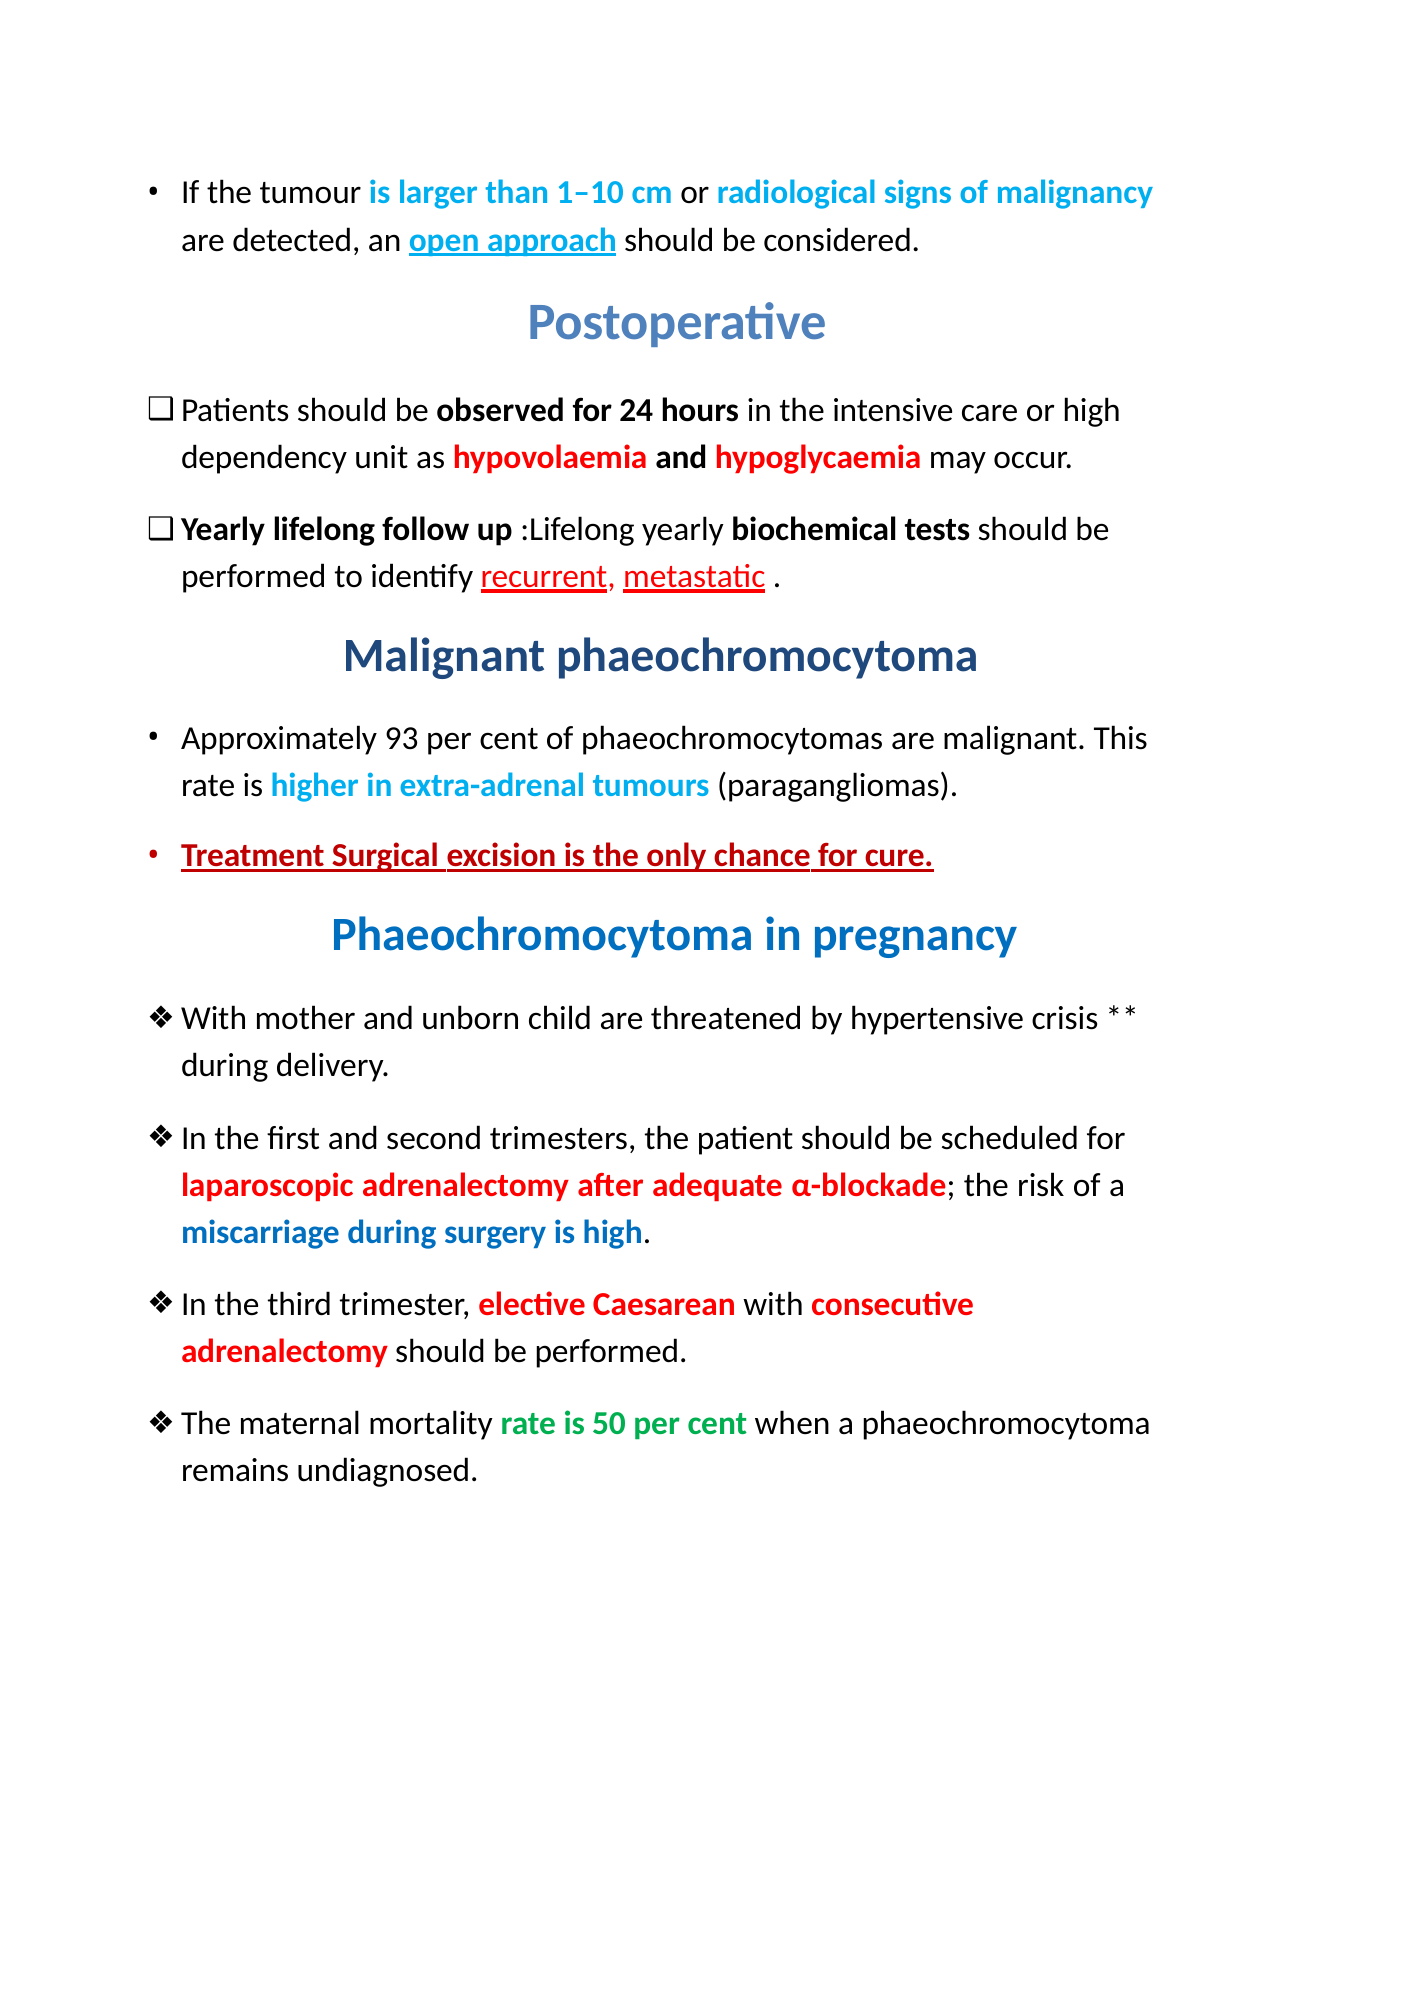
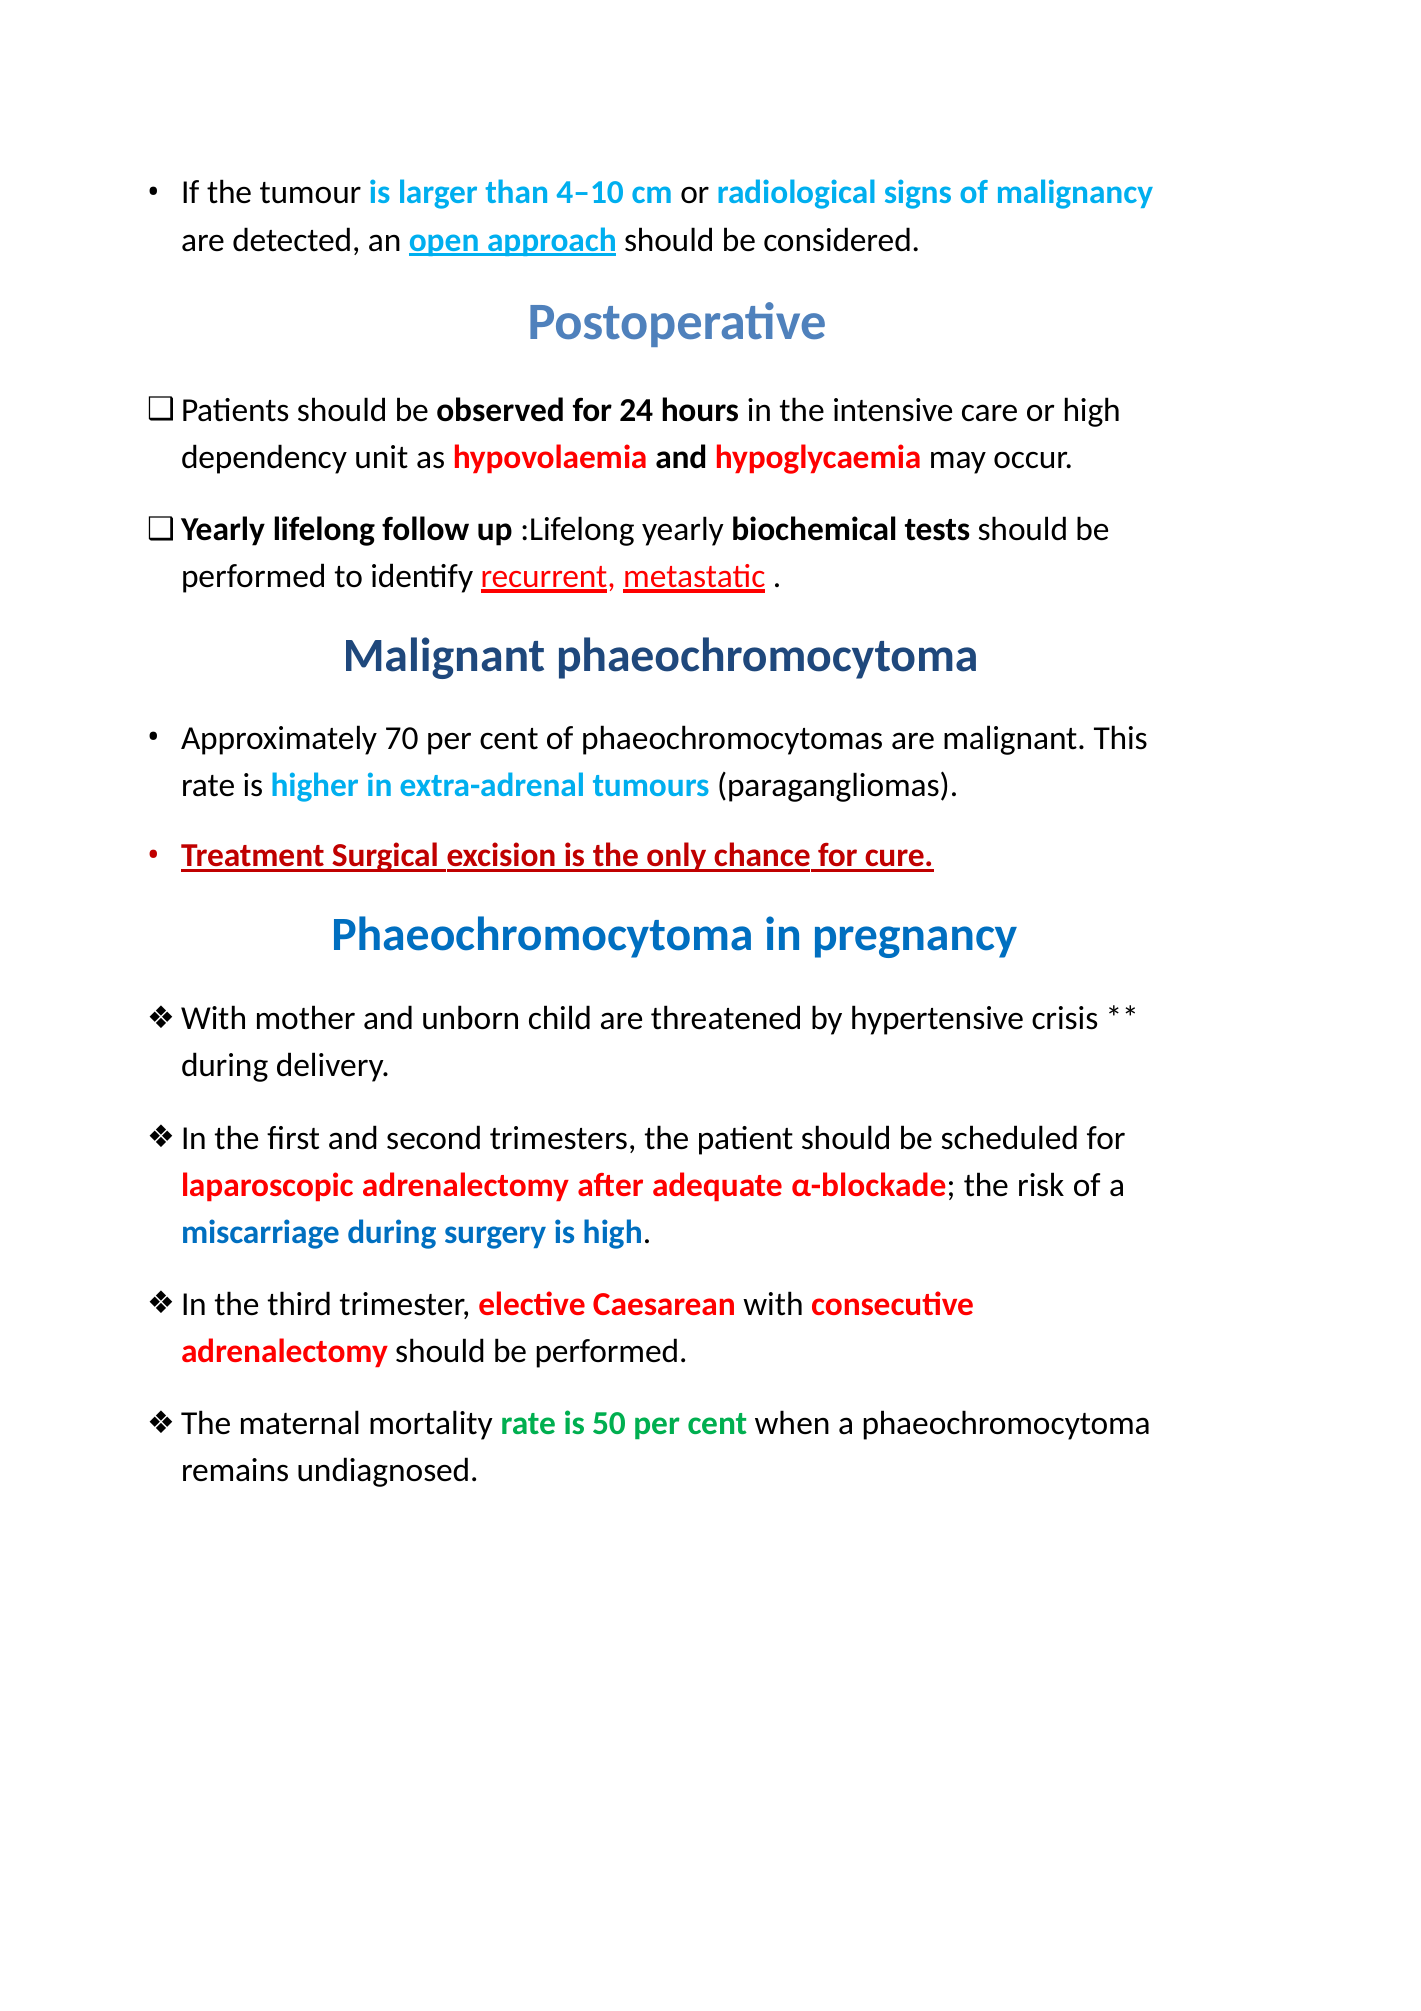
1–10: 1–10 -> 4–10 (590, 193)
93: 93 -> 70 (402, 738)
